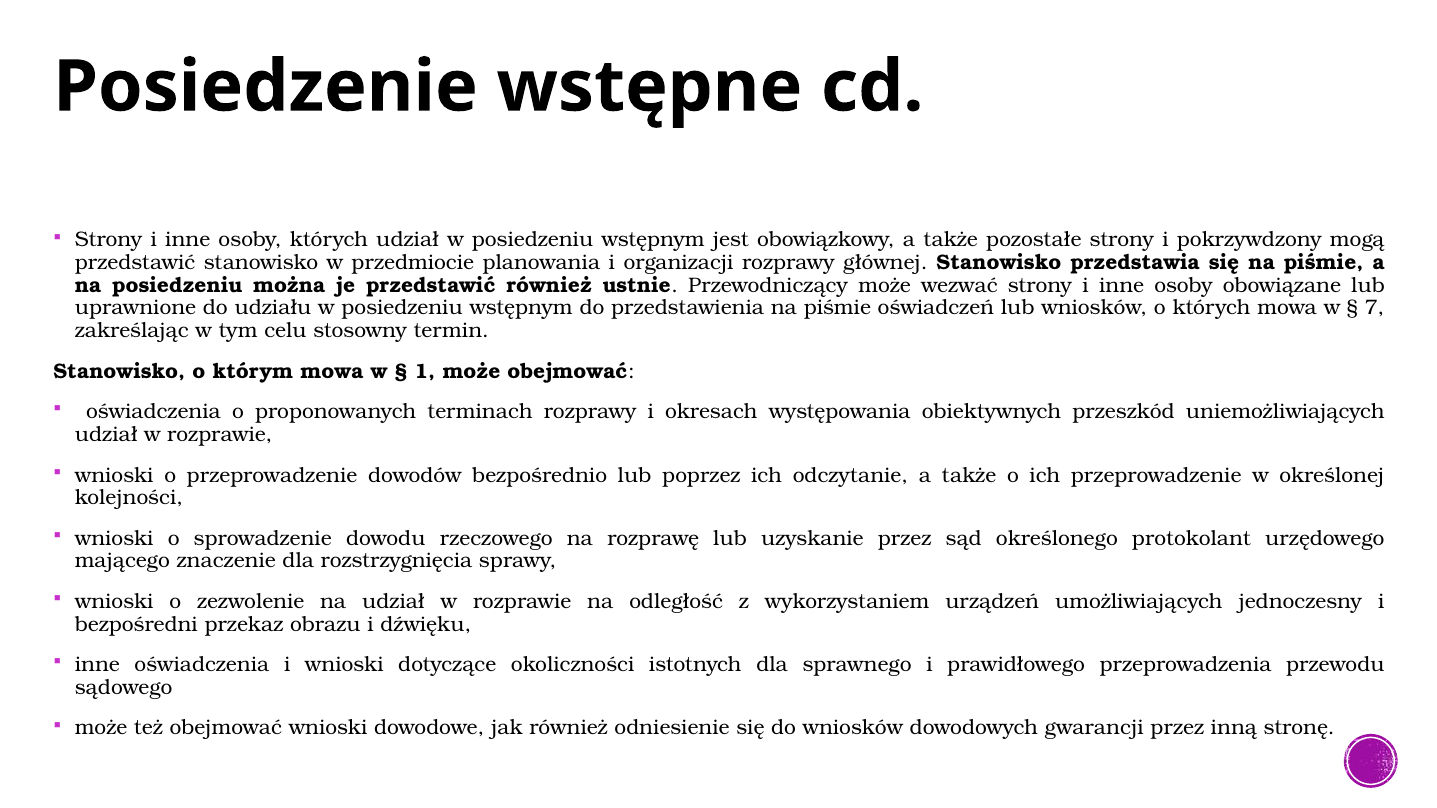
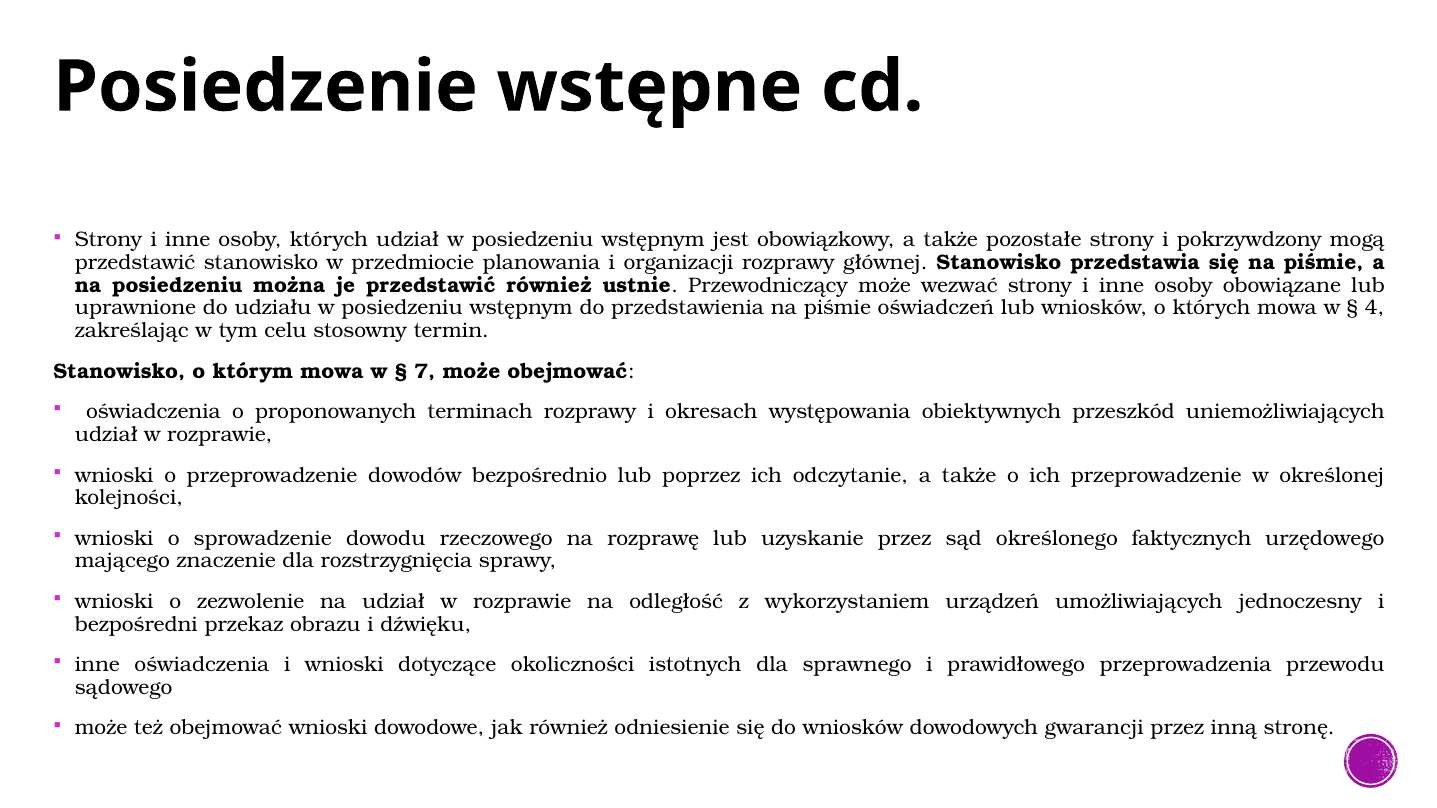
7: 7 -> 4 (1375, 308)
1: 1 -> 7 (425, 371)
protokolant: protokolant -> faktycznych (1192, 539)
